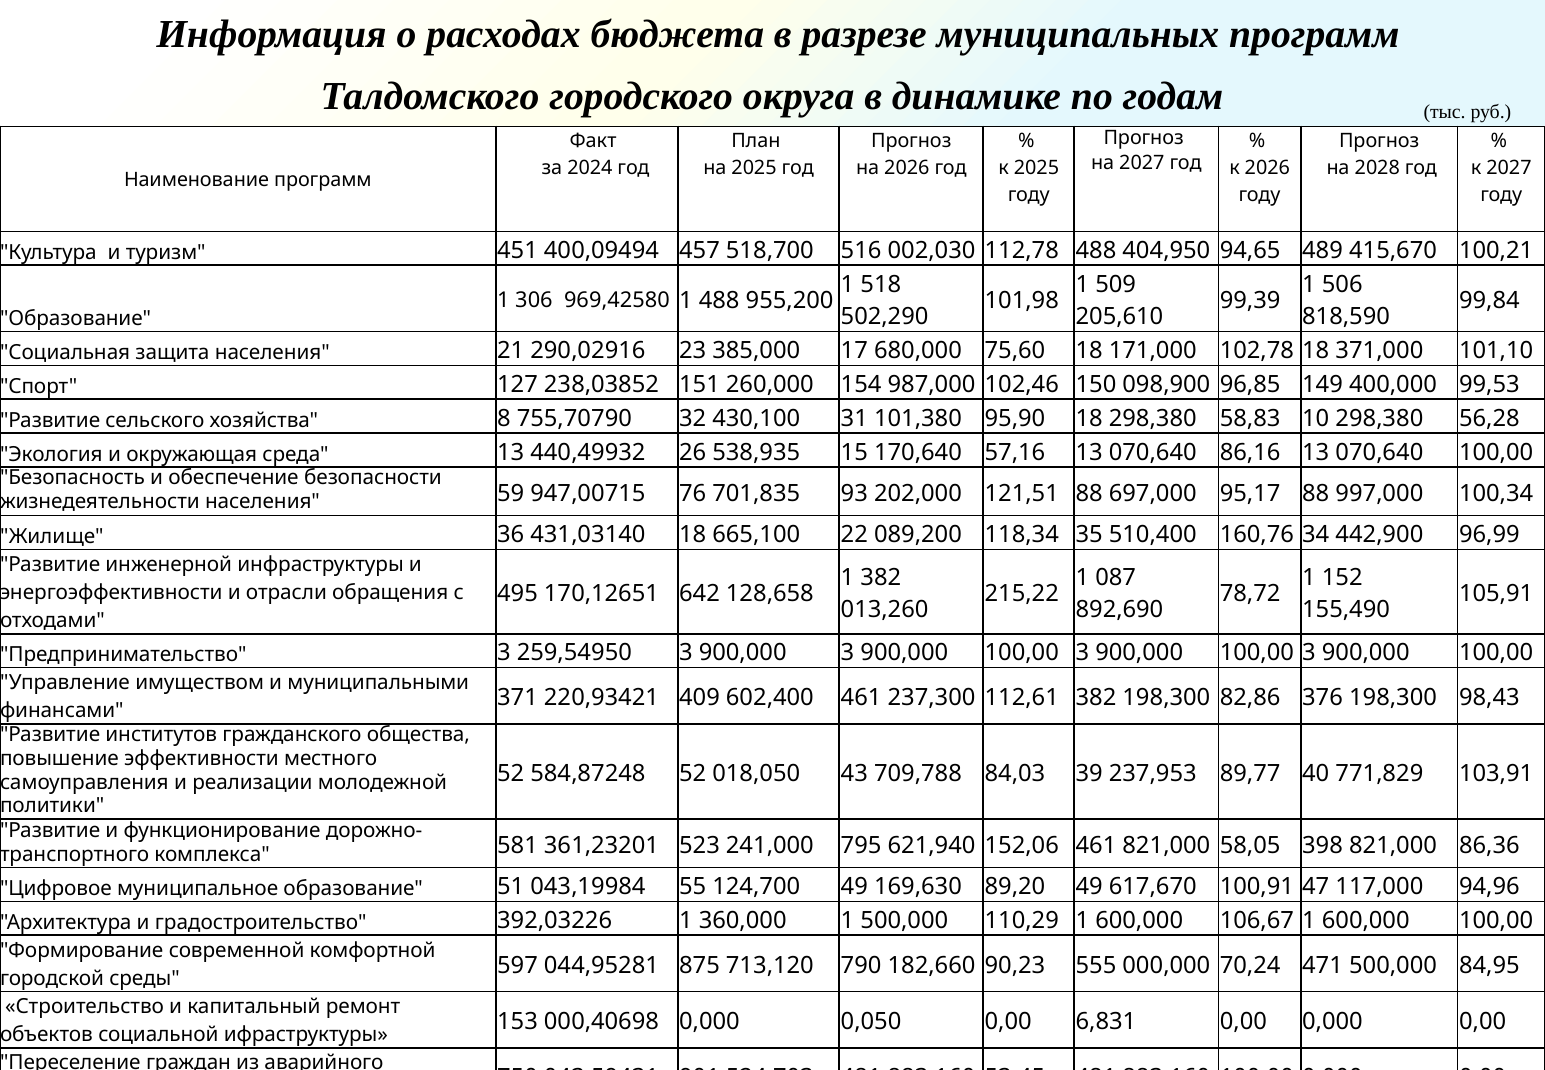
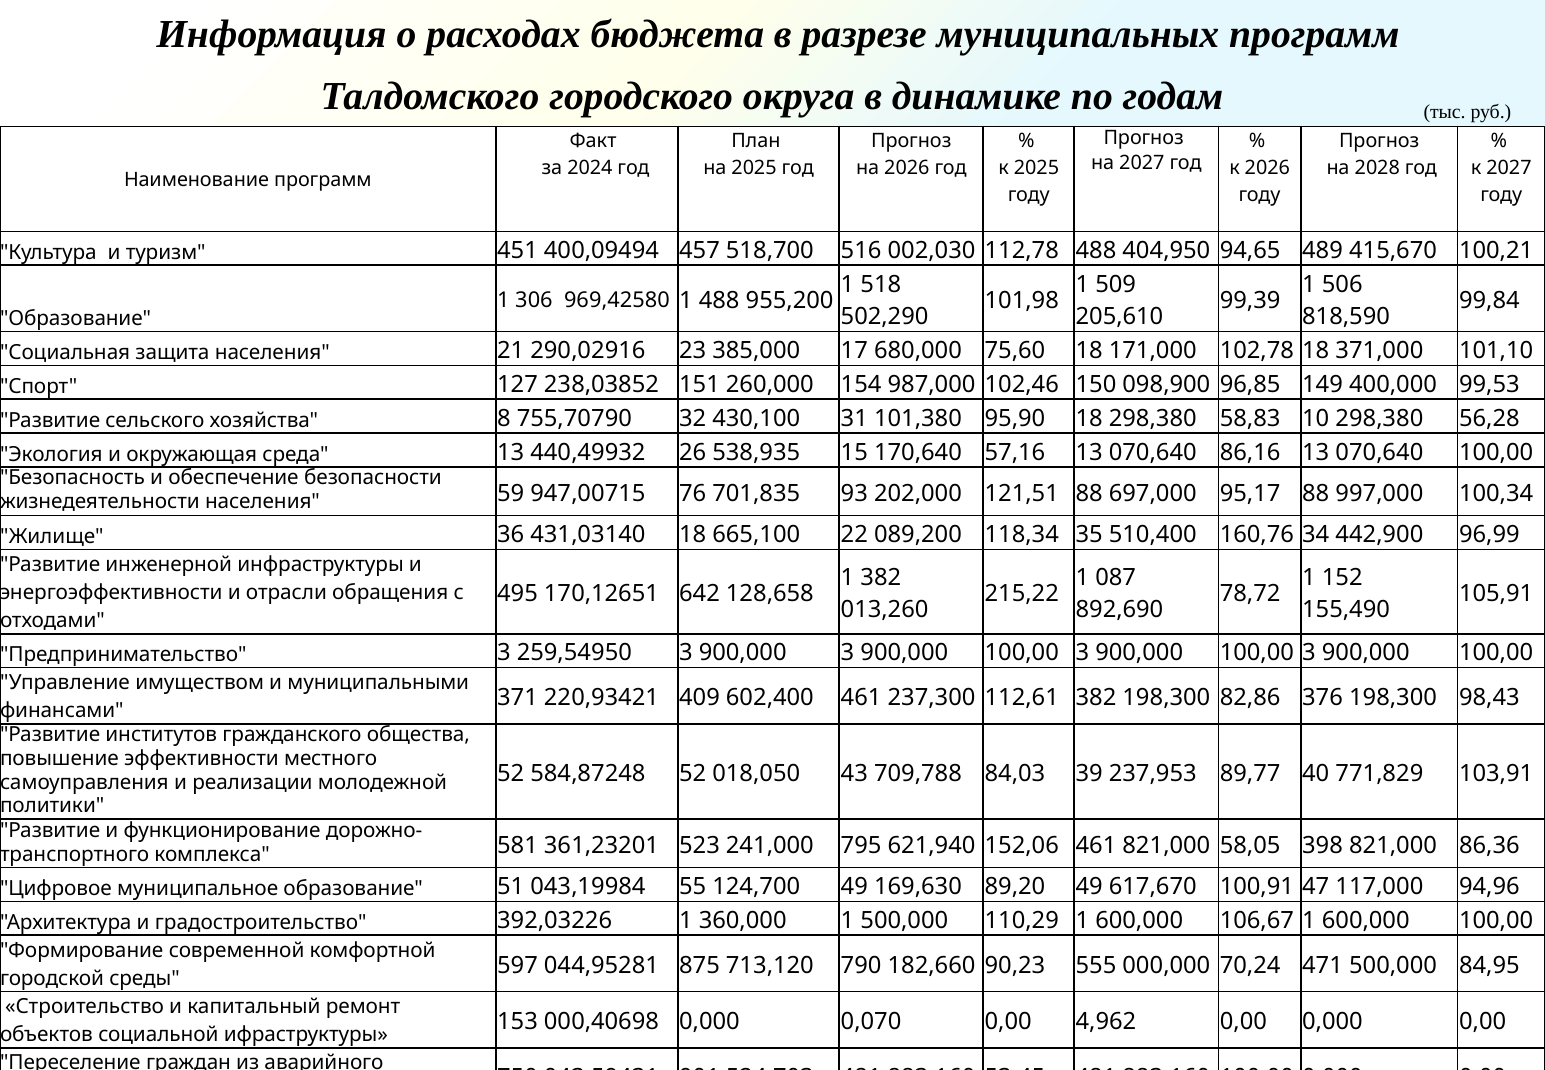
0,050: 0,050 -> 0,070 (871, 1021)
6,831: 6,831 -> 4,962 (1106, 1021)
